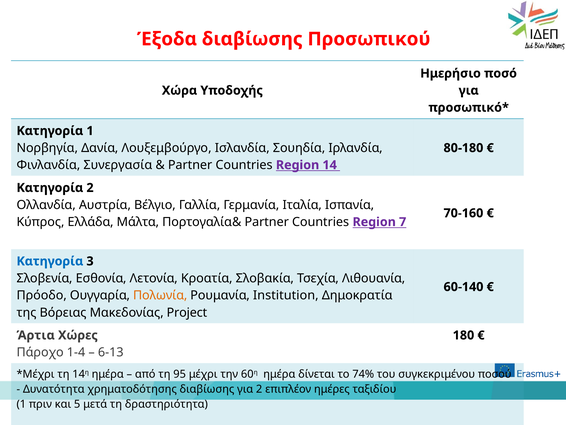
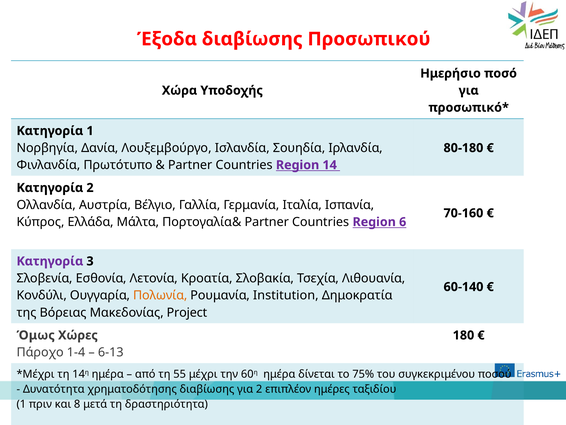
Συνεργασία: Συνεργασία -> Πρωτότυπο (118, 165)
7: 7 -> 6 (403, 222)
Κατηγορία colour: blue -> purple (50, 261)
Πρόοδο: Πρόοδο -> Κονδύλι (42, 295)
Άρτια: Άρτια -> Όμως (36, 335)
95: 95 -> 55 (180, 374)
74%: 74% -> 75% (363, 374)
5: 5 -> 8 (77, 404)
